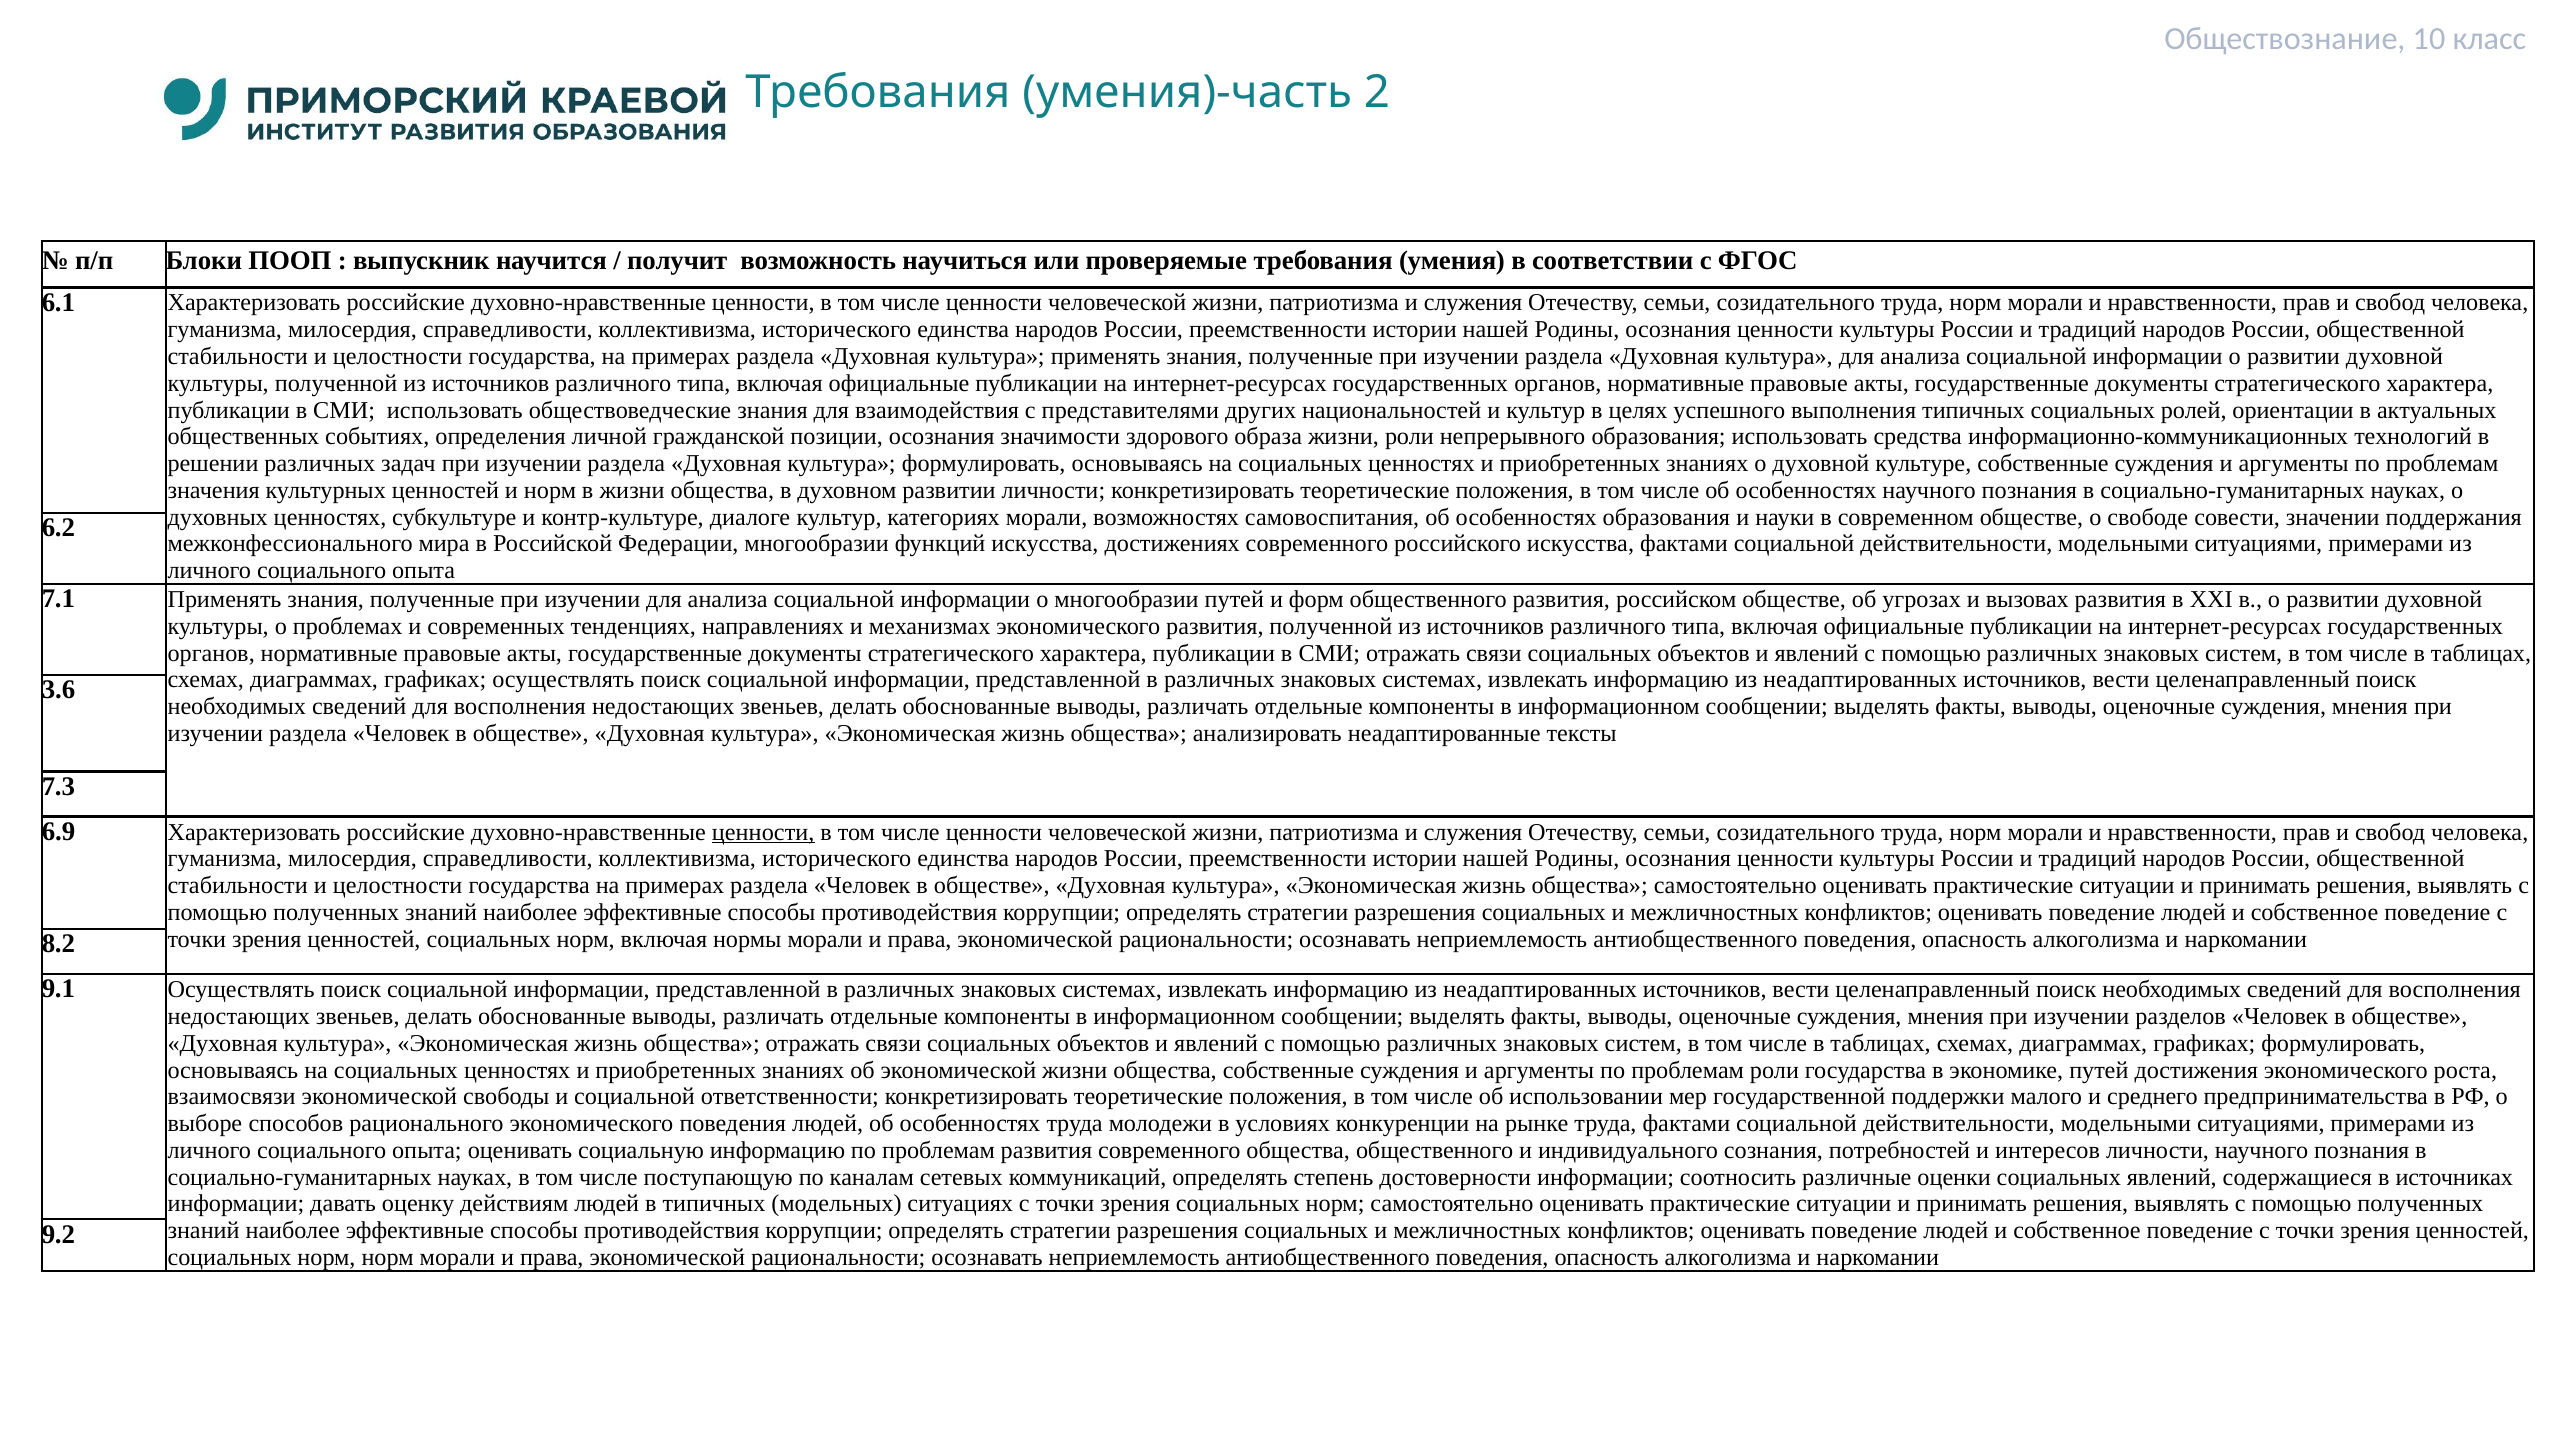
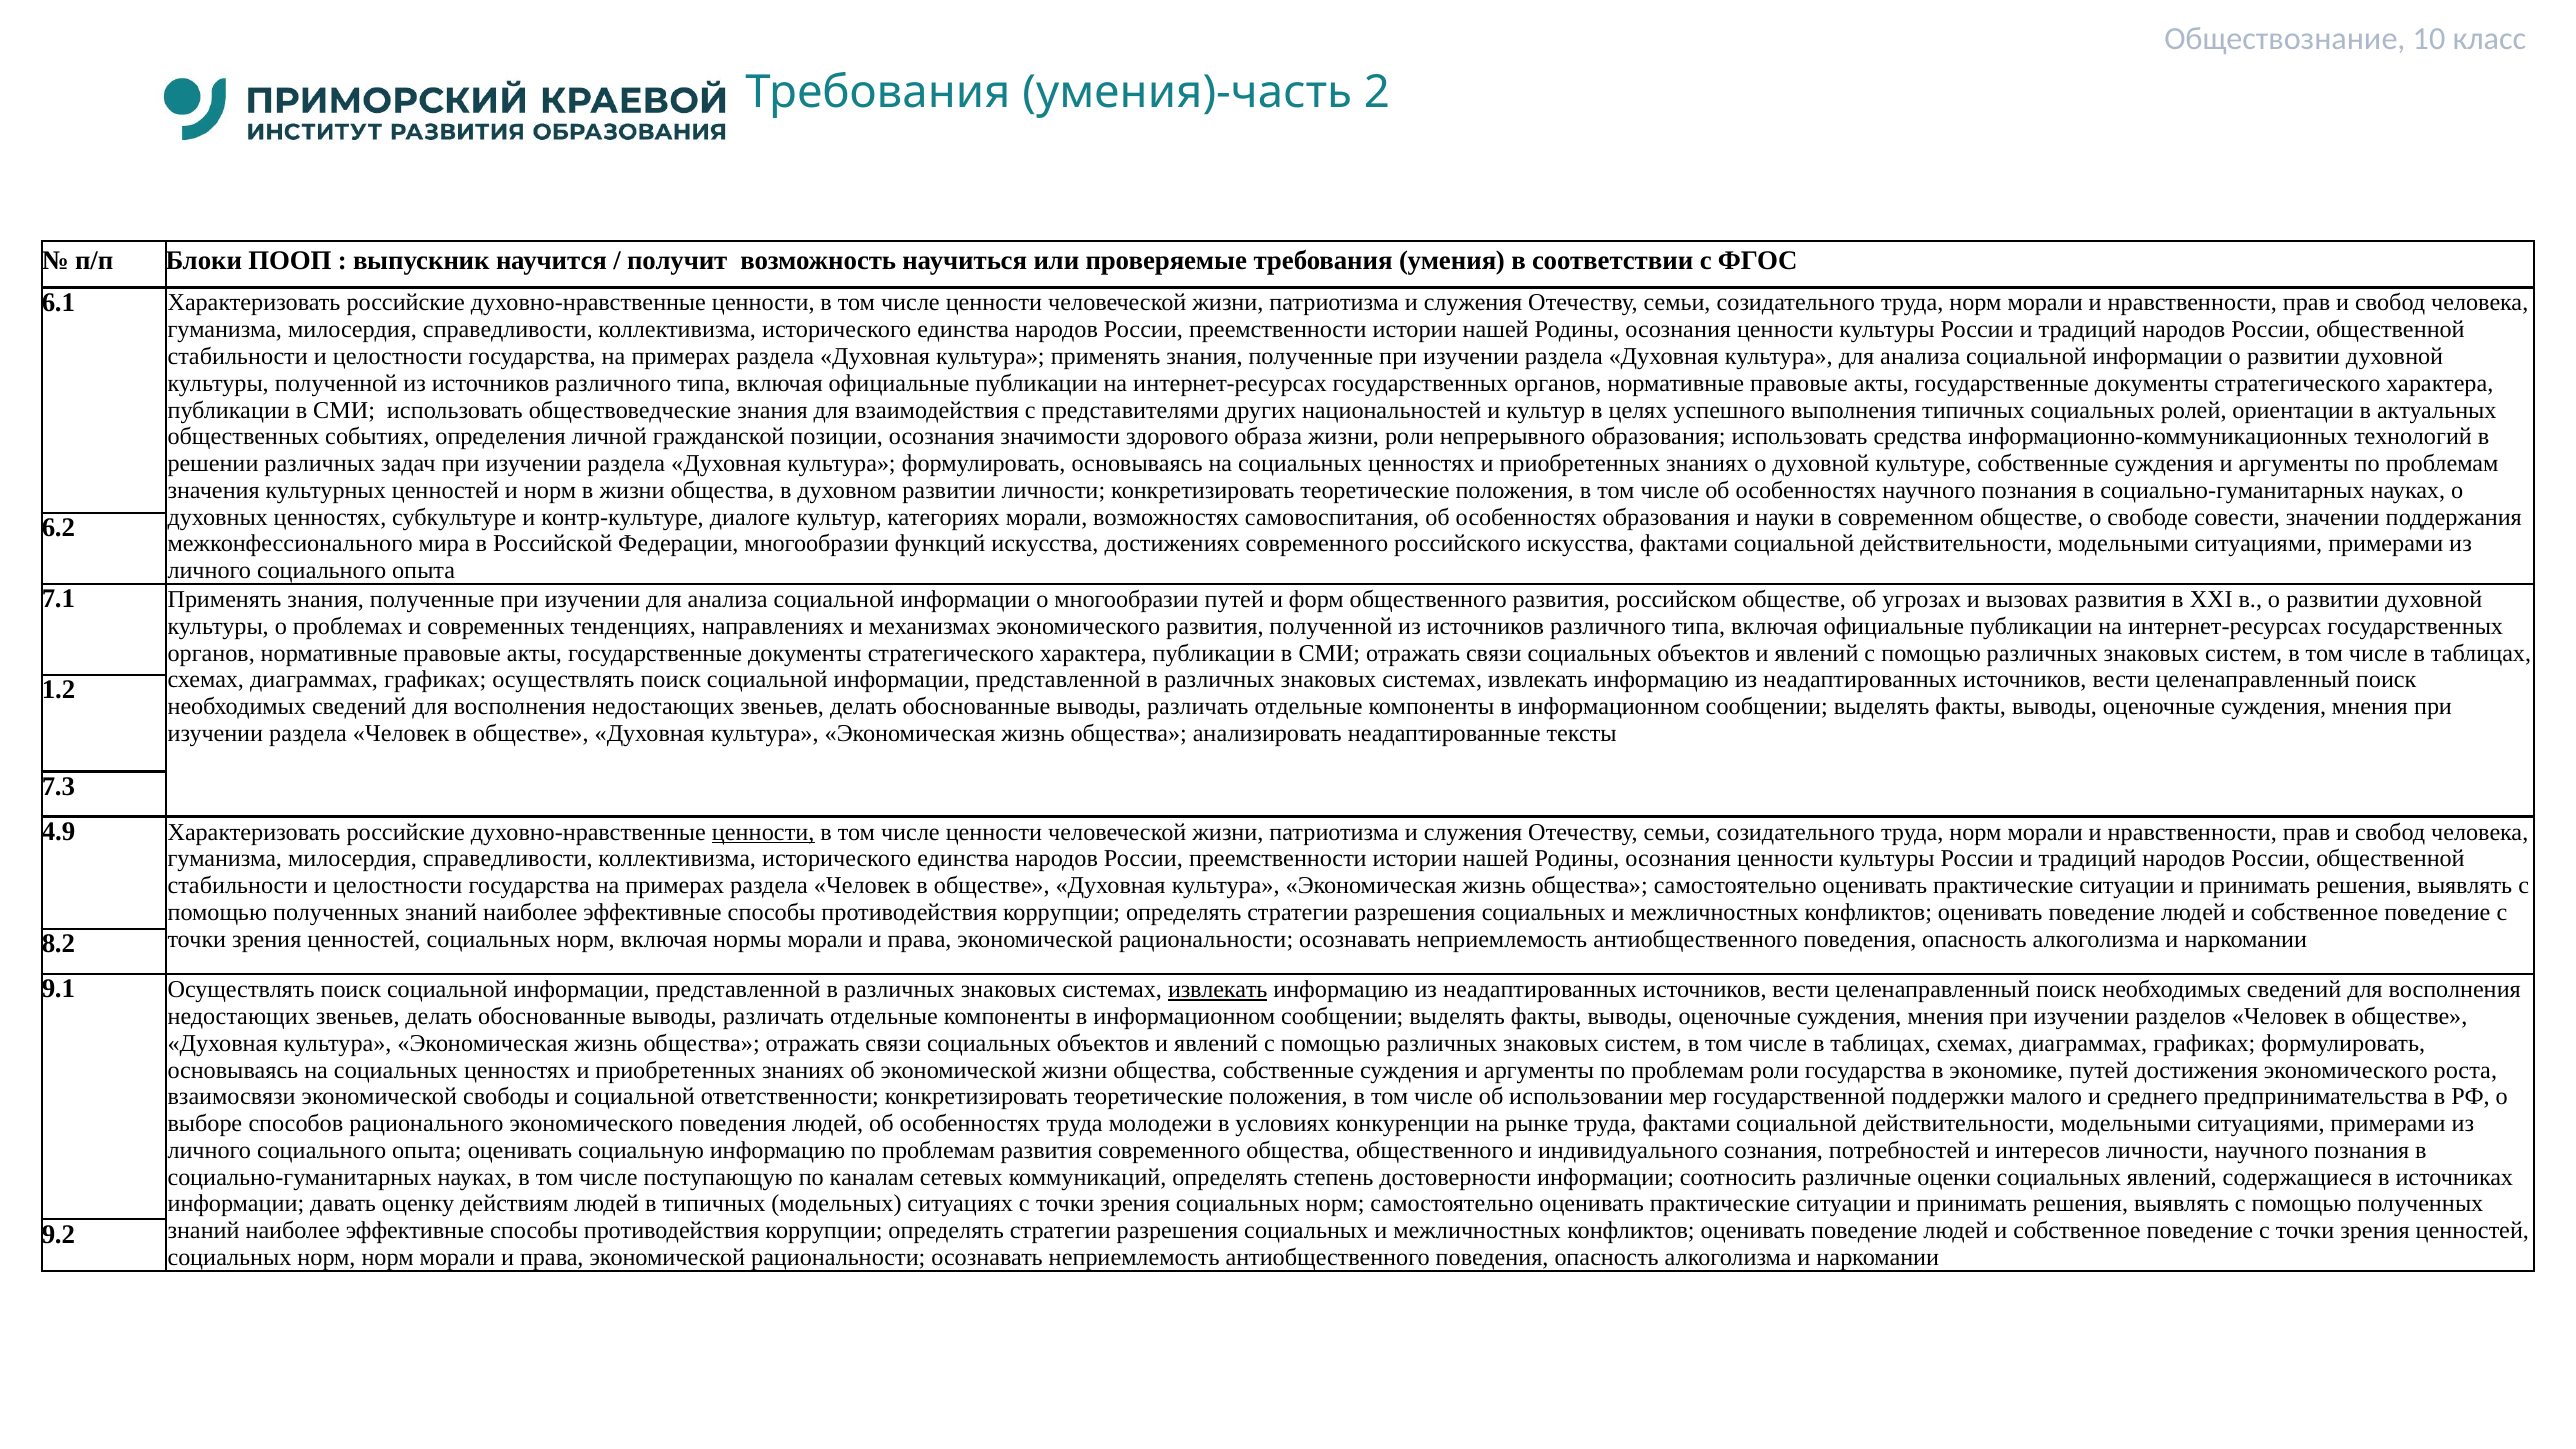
3.6: 3.6 -> 1.2 (58, 690)
6.9: 6.9 -> 4.9 (58, 831)
извлекать underline: none -> present (1218, 990)
